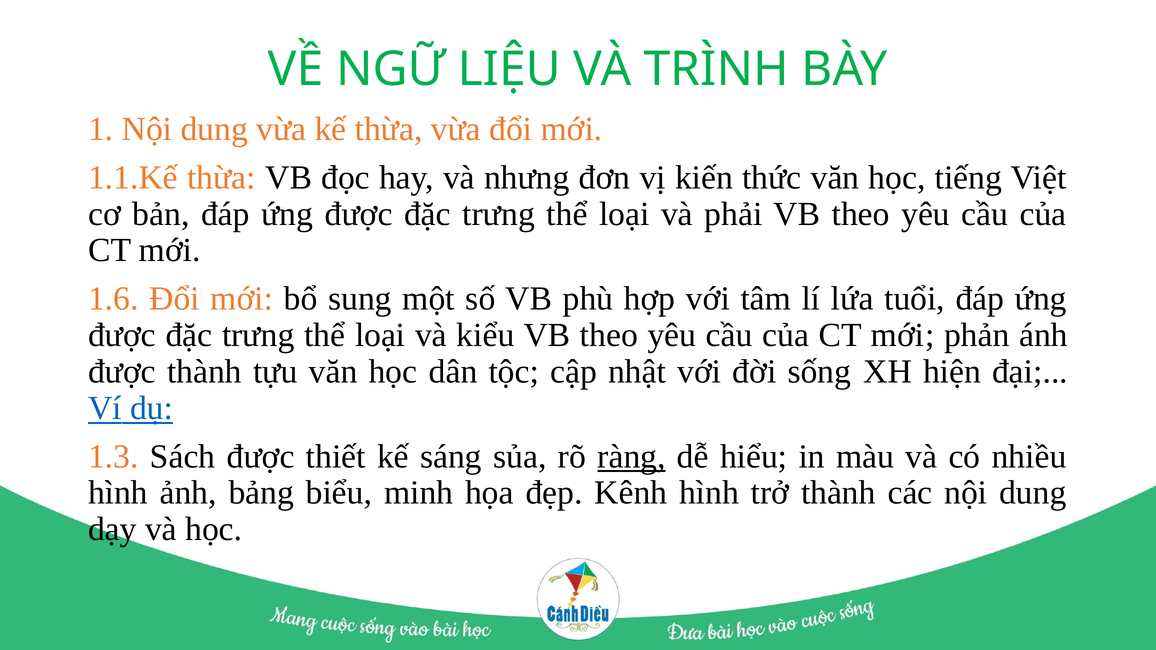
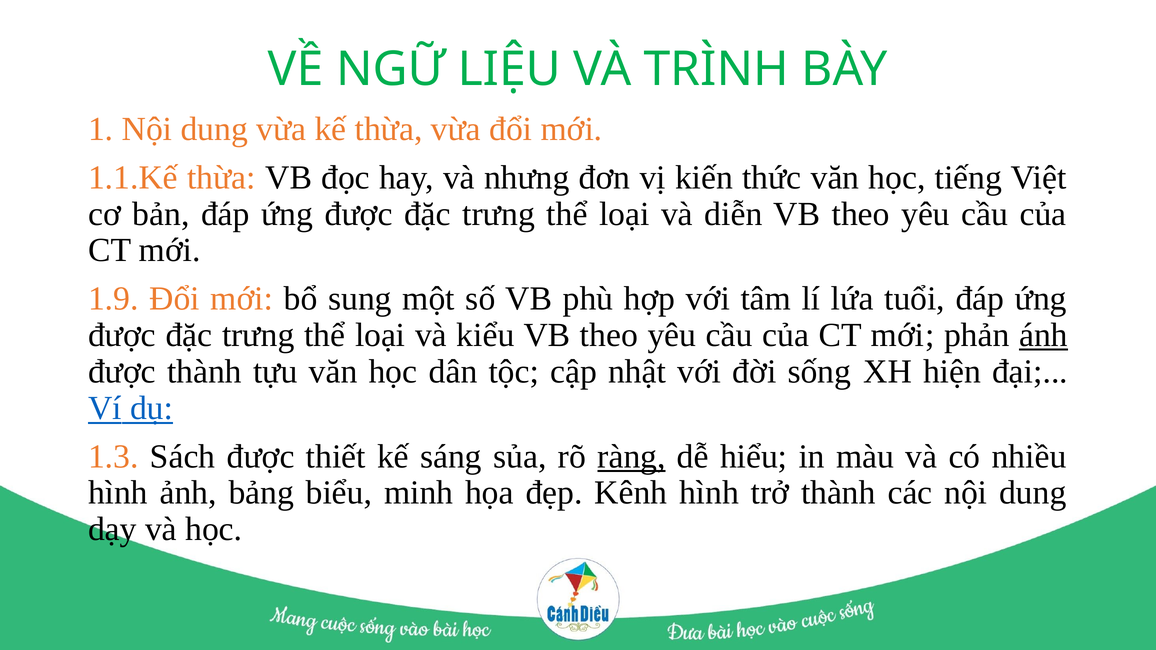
phải: phải -> diễn (733, 214)
1.6: 1.6 -> 1.9 (113, 299)
ánh underline: none -> present (1043, 335)
